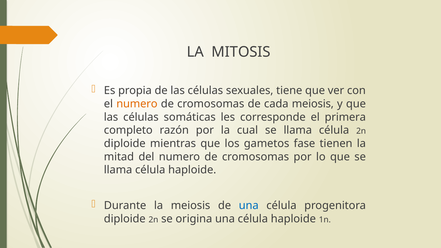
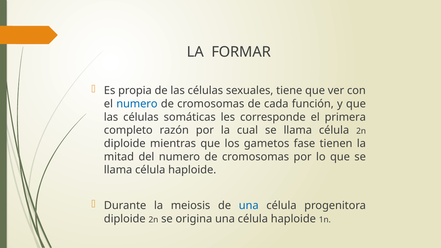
MITOSIS: MITOSIS -> FORMAR (241, 52)
numero colour: orange -> blue (137, 104)
cada meiosis: meiosis -> función (313, 104)
